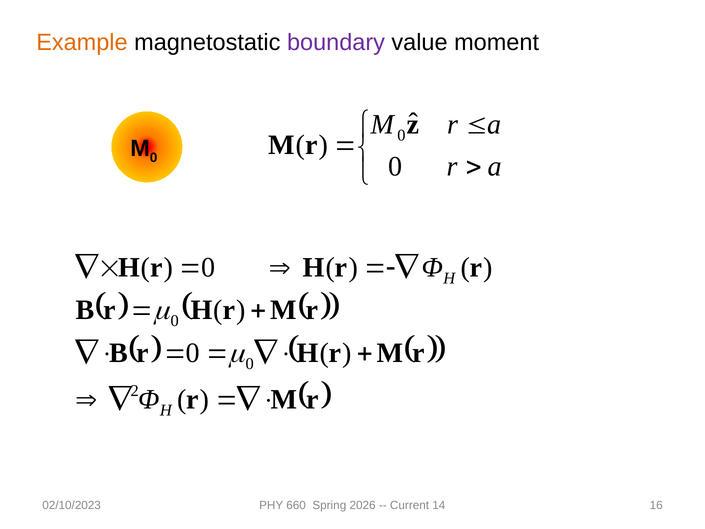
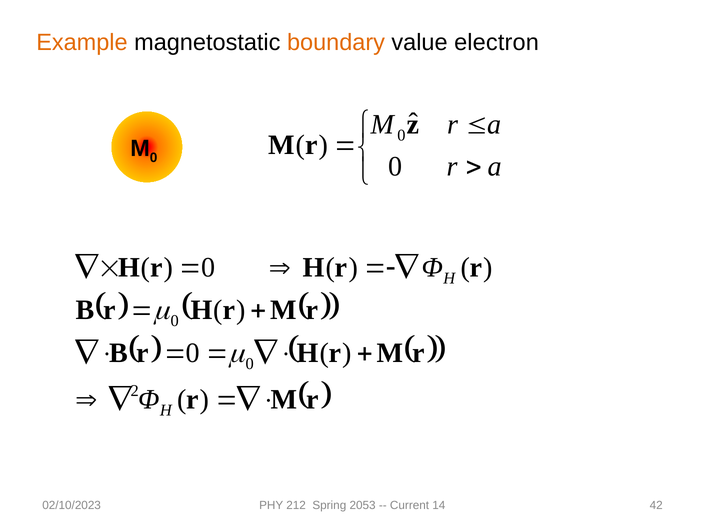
boundary colour: purple -> orange (336, 43)
moment: moment -> electron (496, 43)
660: 660 -> 212 (296, 505)
2026: 2026 -> 2053 (363, 505)
16: 16 -> 42 (656, 505)
